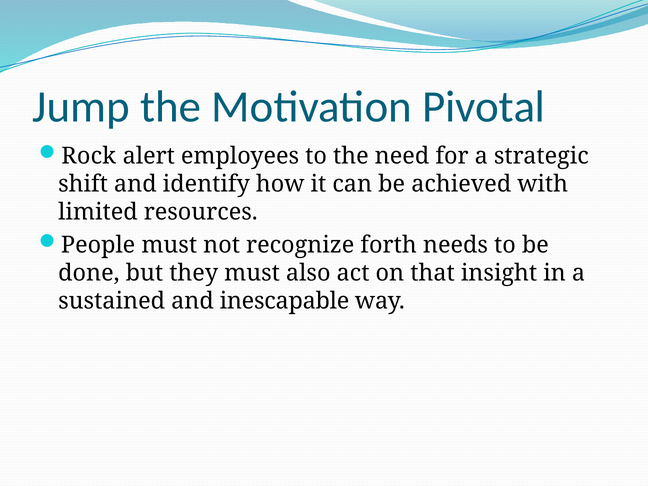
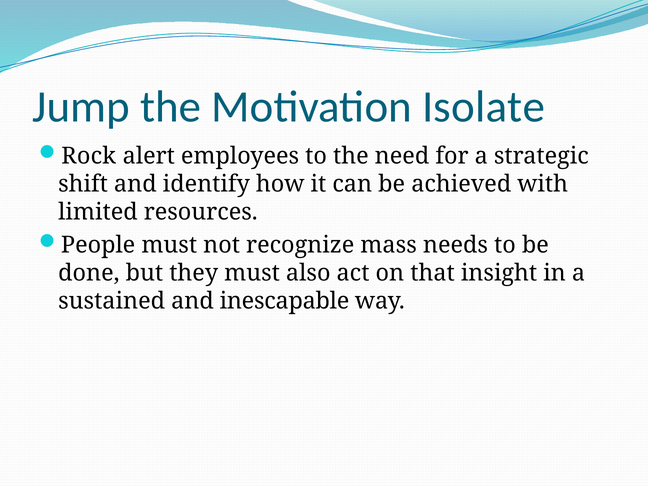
Pivotal: Pivotal -> Isolate (483, 107)
forth: forth -> mass (389, 245)
